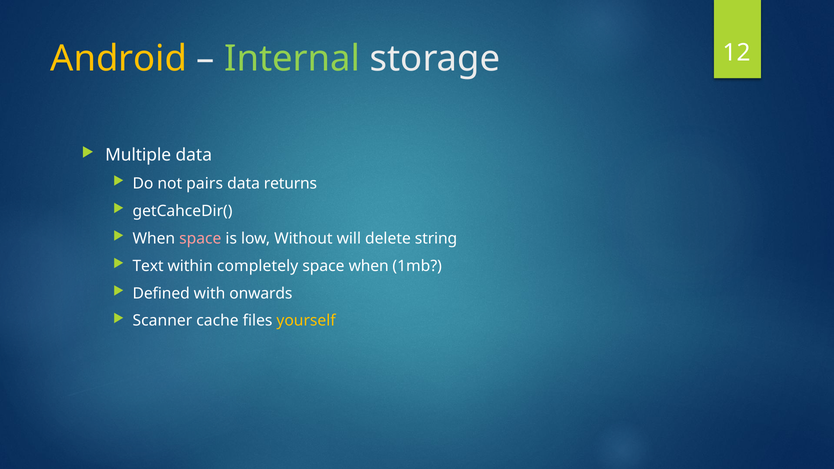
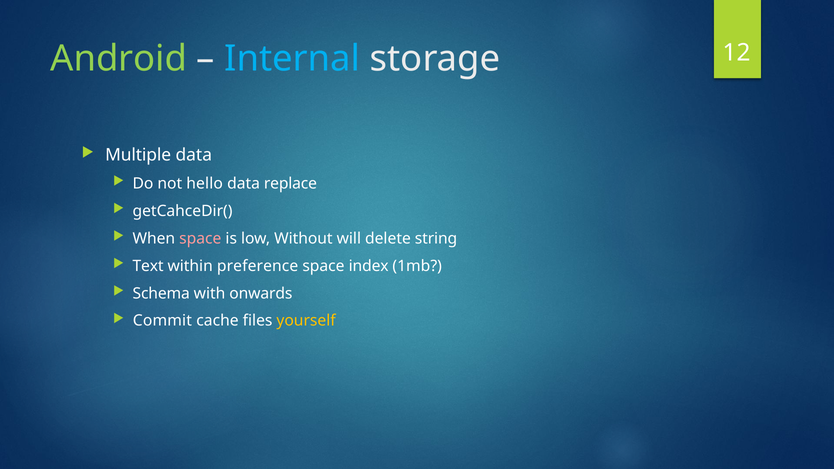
Android colour: yellow -> light green (119, 59)
Internal colour: light green -> light blue (292, 59)
pairs: pairs -> hello (205, 184)
returns: returns -> replace (290, 184)
completely: completely -> preference (258, 266)
space when: when -> index (369, 266)
Defined: Defined -> Schema (161, 293)
Scanner: Scanner -> Commit (162, 321)
